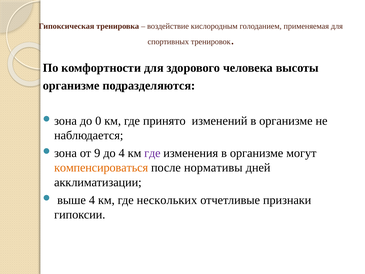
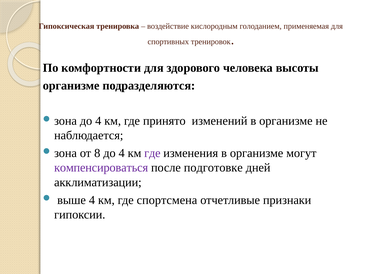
0: 0 -> 4 (98, 121)
9: 9 -> 8 (97, 153)
компенсироваться colour: orange -> purple (101, 168)
нормативы: нормативы -> подготовке (213, 168)
нескольких: нескольких -> спортсмена (167, 200)
